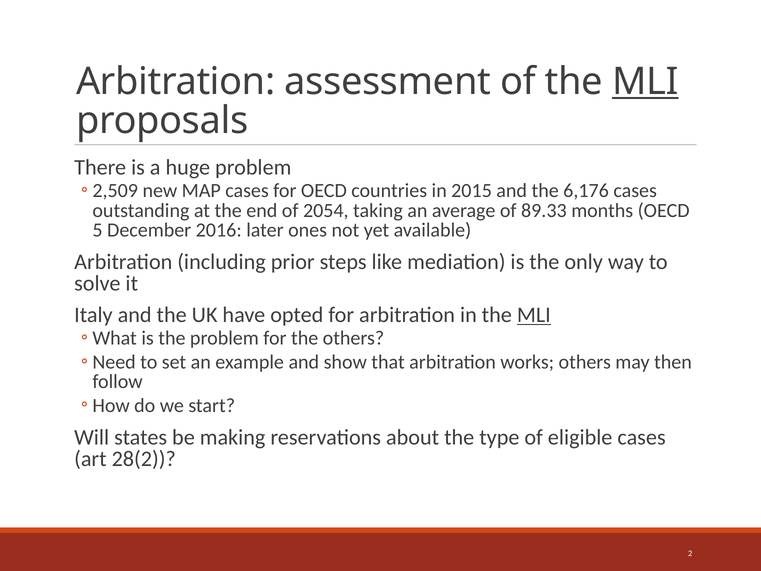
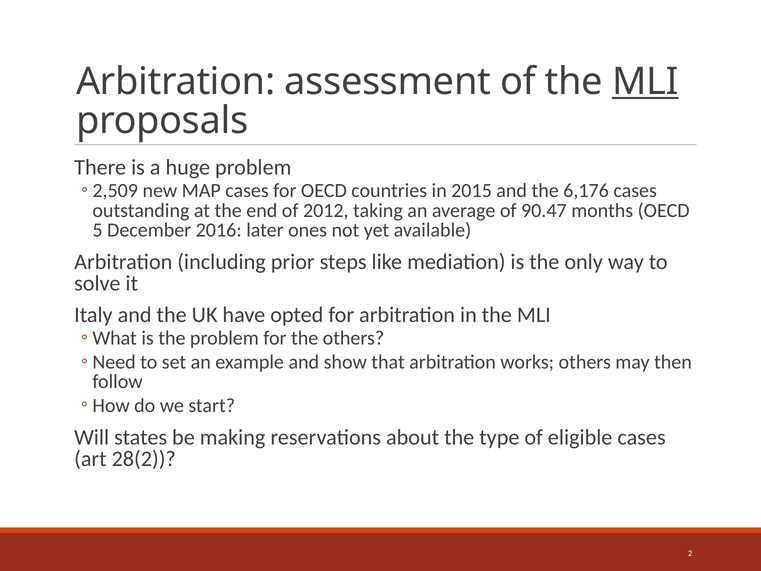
2054: 2054 -> 2012 (326, 210)
89.33: 89.33 -> 90.47 (544, 210)
MLI underline: present -> none (534, 315)
